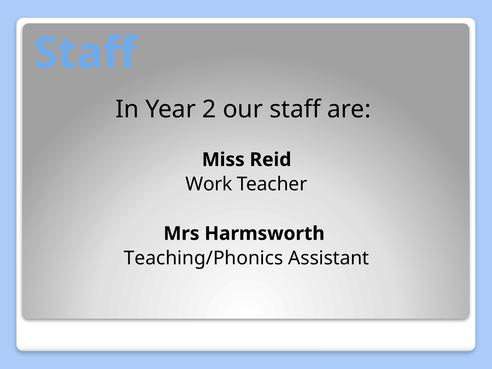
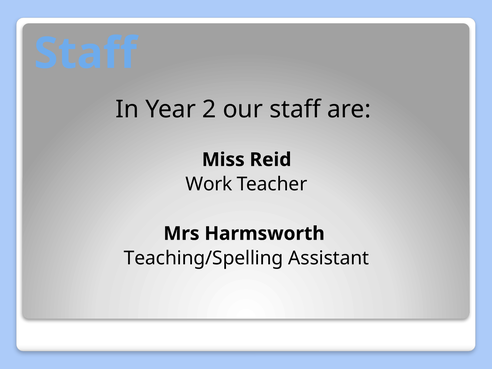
Teaching/Phonics: Teaching/Phonics -> Teaching/Spelling (204, 258)
